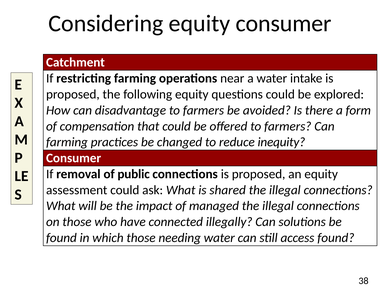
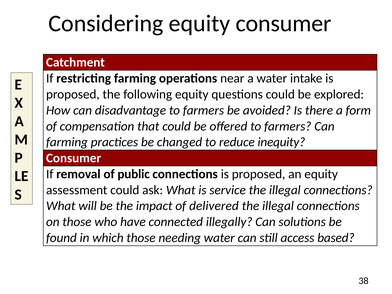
shared: shared -> service (228, 190)
managed: managed -> delivered (214, 206)
access found: found -> based (336, 238)
